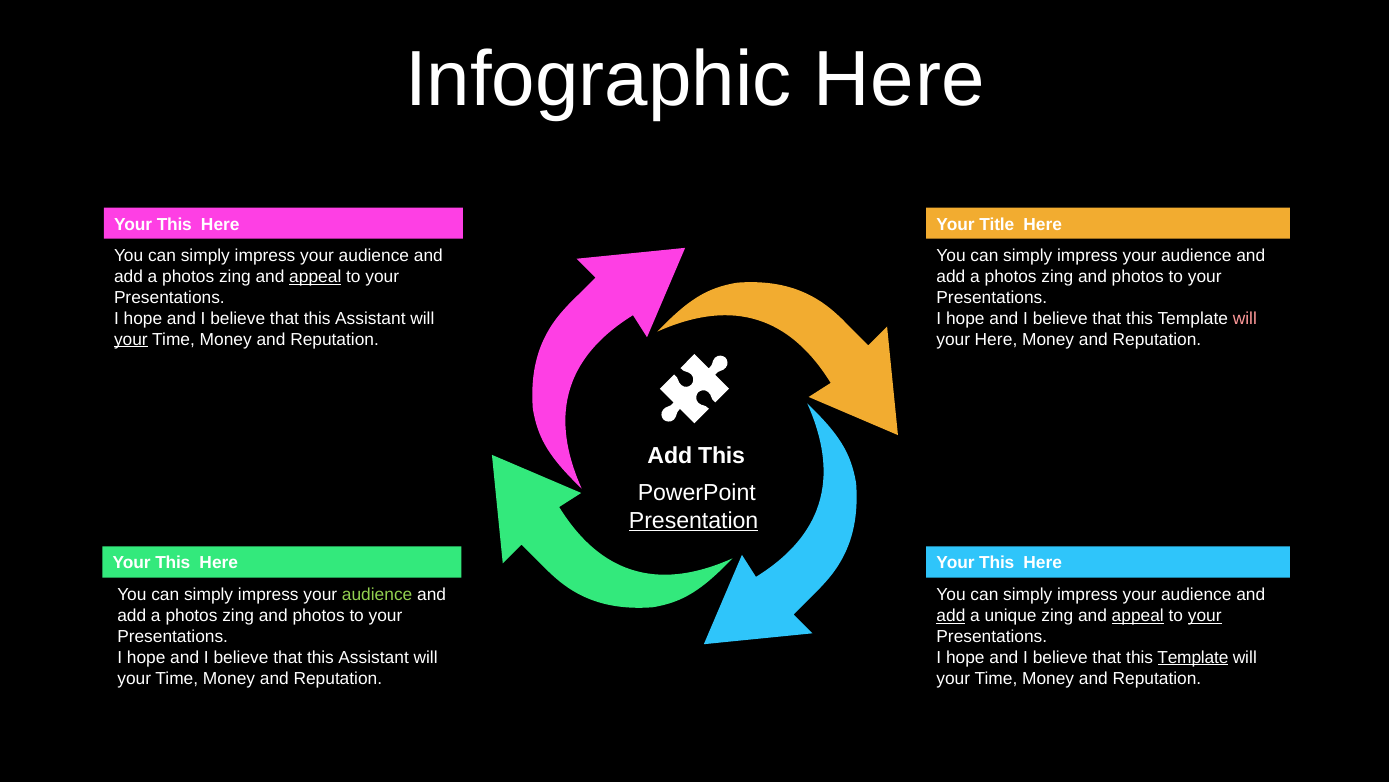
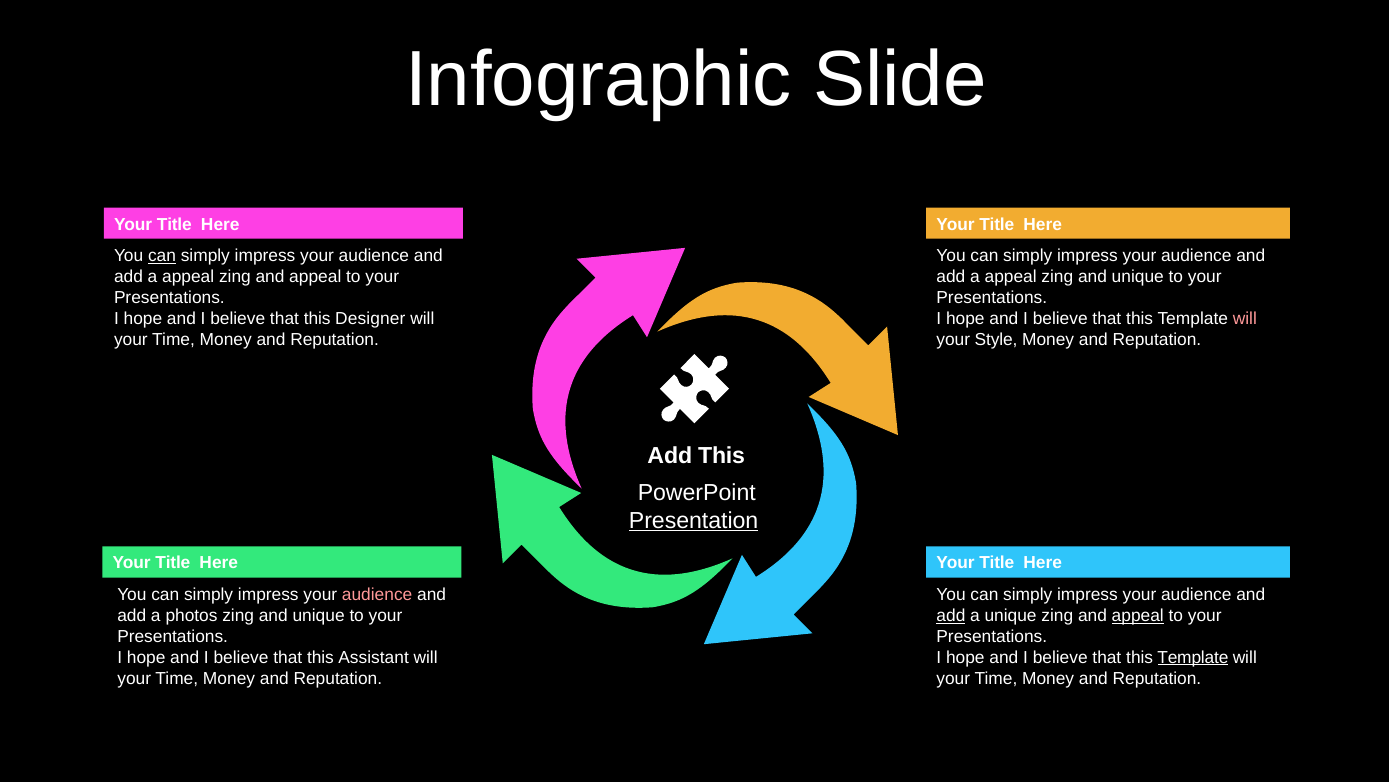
Infographic Here: Here -> Slide (900, 79)
This: This -> Title (174, 224)
can underline: none -> present (162, 256)
photos: photos -> appeal (188, 277)
appeal underline: present -> none (315, 277)
photos: photos -> appeal (1011, 277)
photos: photos -> unique (1138, 277)
Assistant: Assistant -> Designer (370, 318)
your underline: present -> none (131, 339)
your Here: Here -> Style (996, 339)
This: This -> Title (173, 563)
This: This -> Title (997, 563)
audience colour: light green -> pink (377, 594)
photos: photos -> unique (319, 615)
your underline: present -> none (1205, 615)
